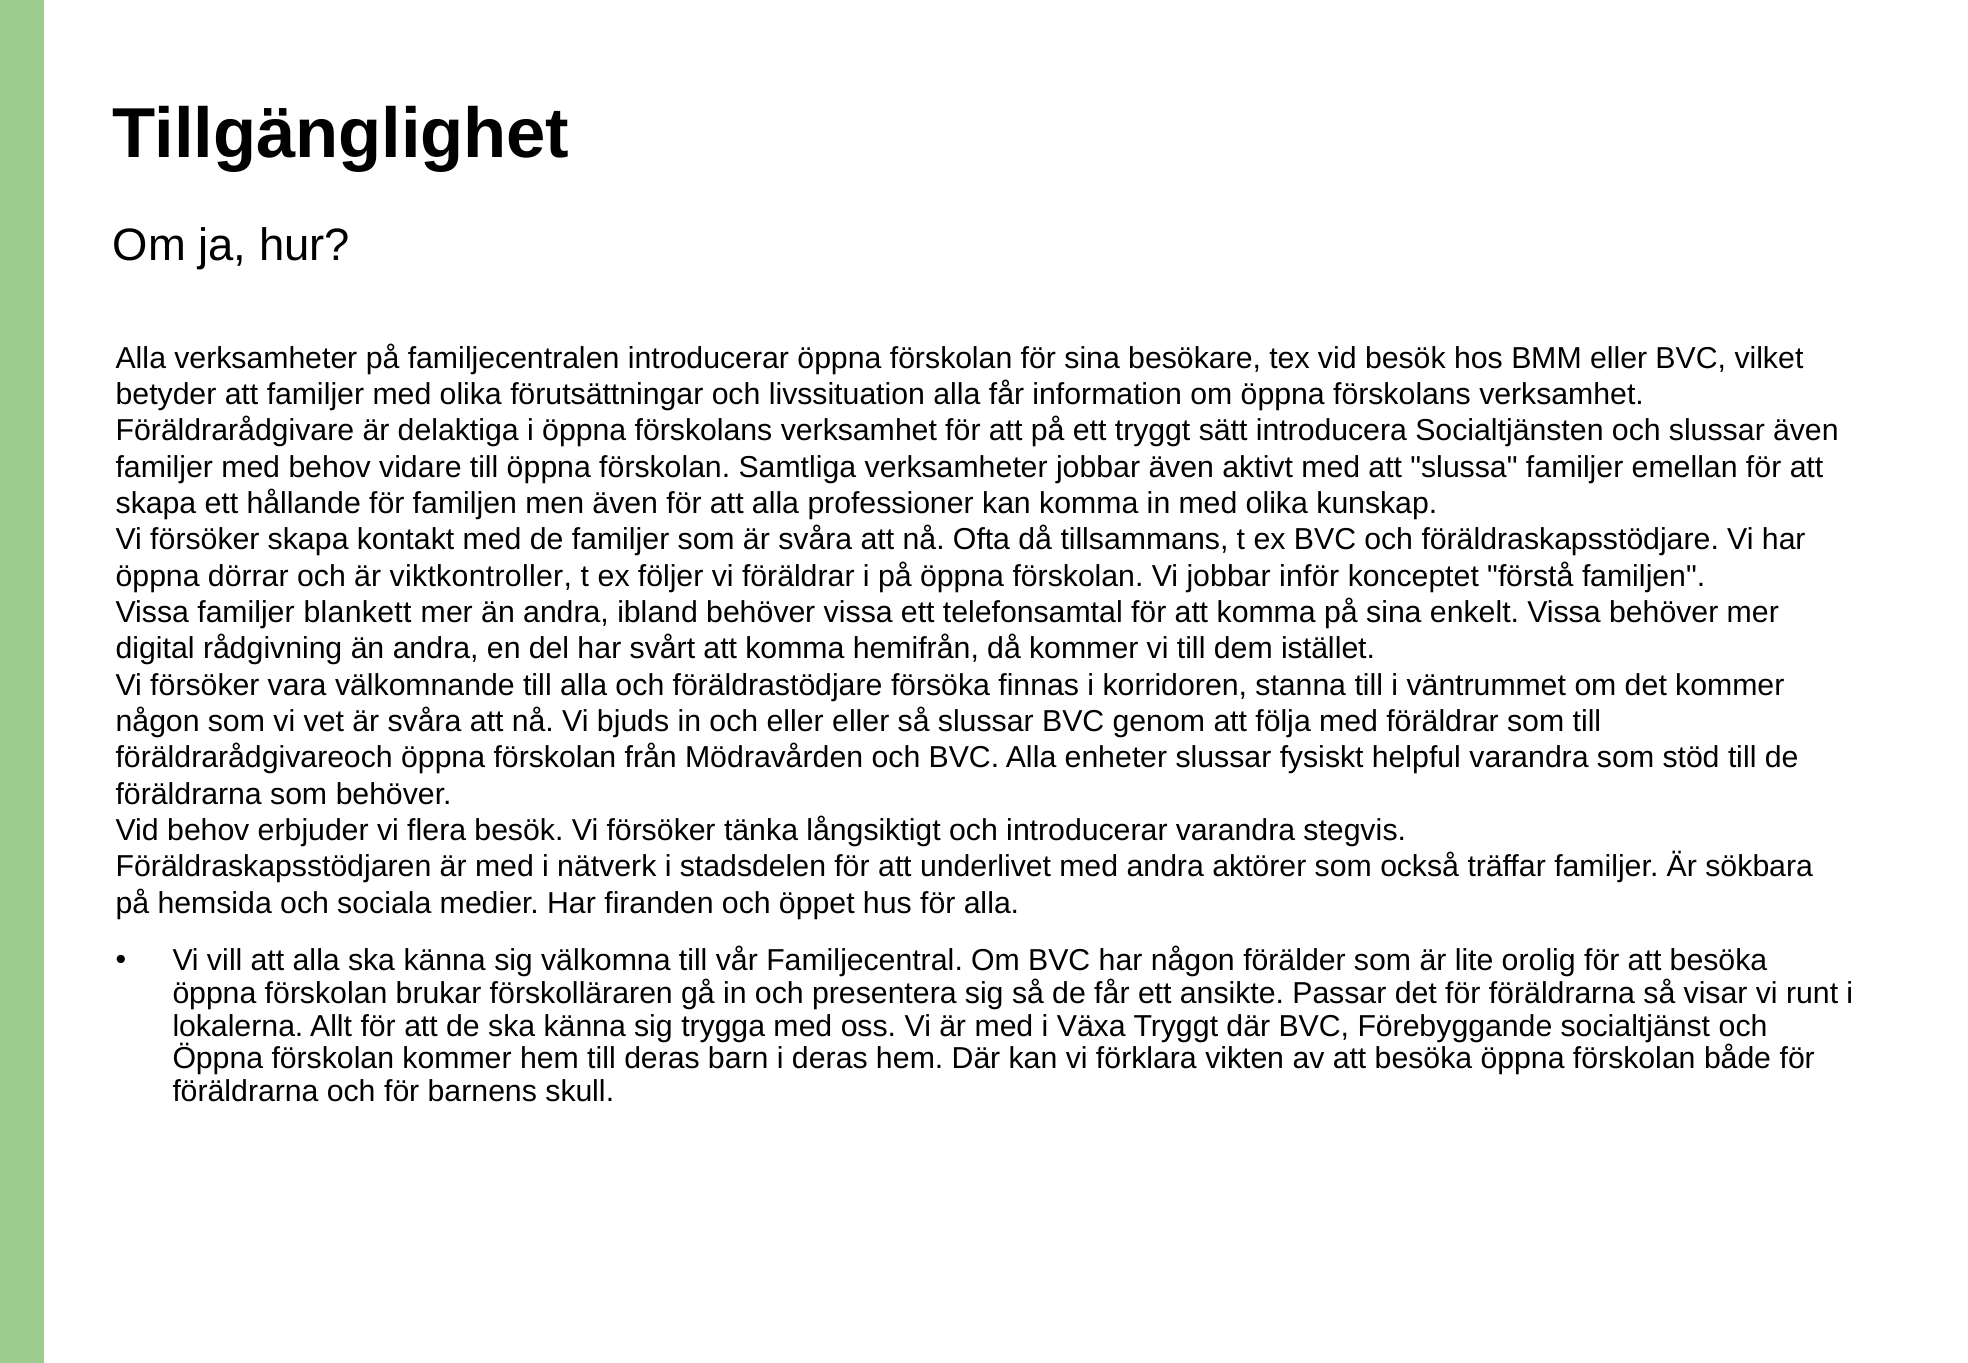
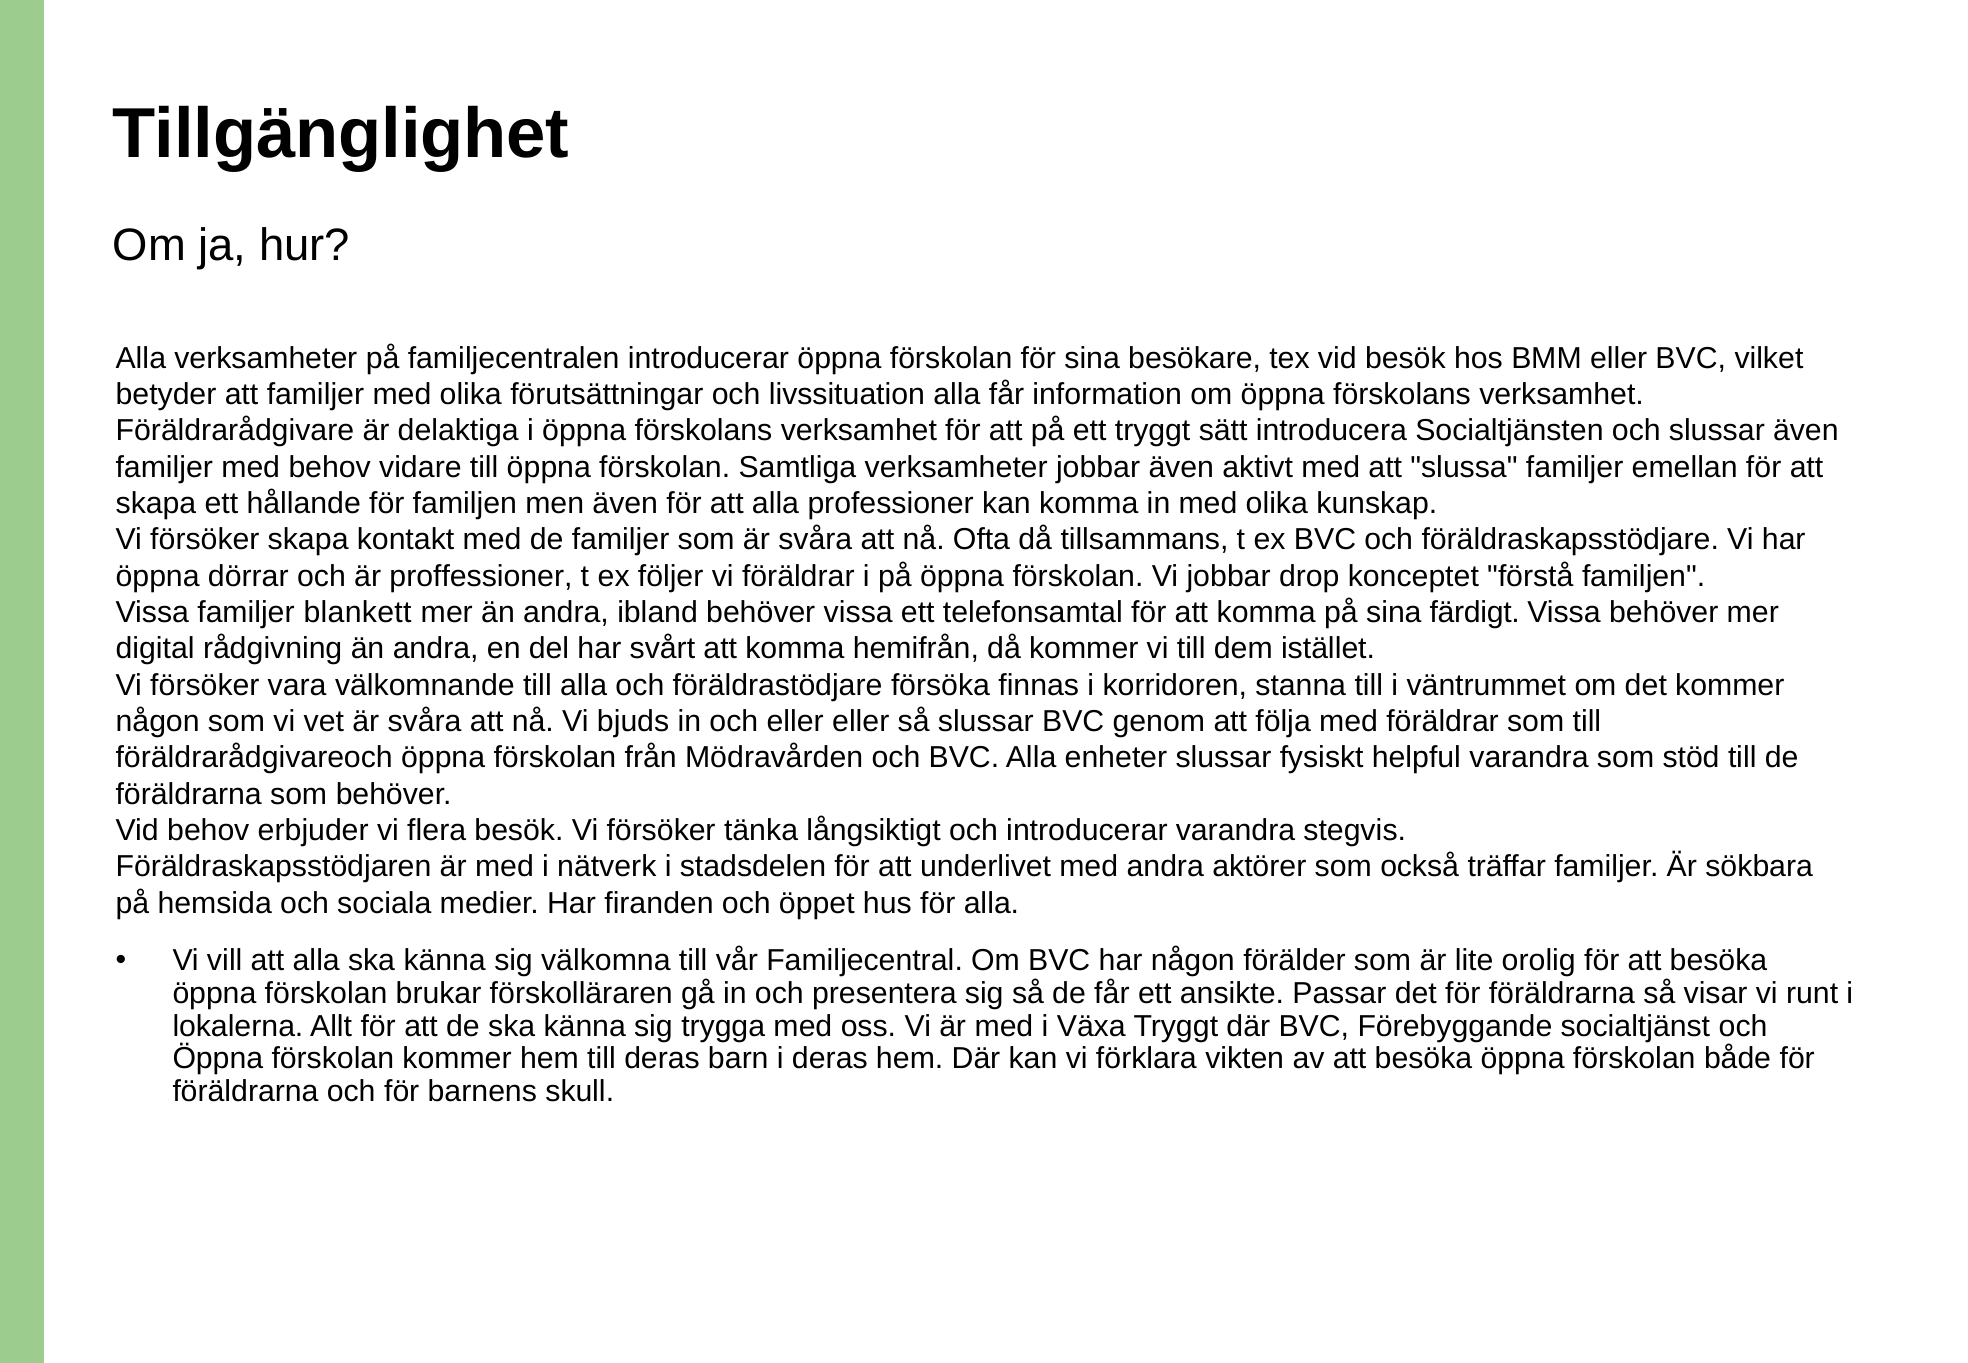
viktkontroller: viktkontroller -> proffessioner (481, 576)
inför: inför -> drop (1309, 576)
enkelt: enkelt -> färdigt (1475, 612)
